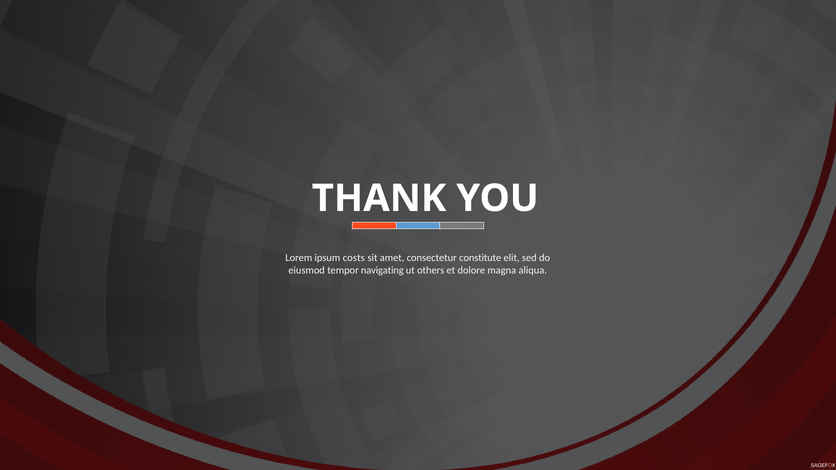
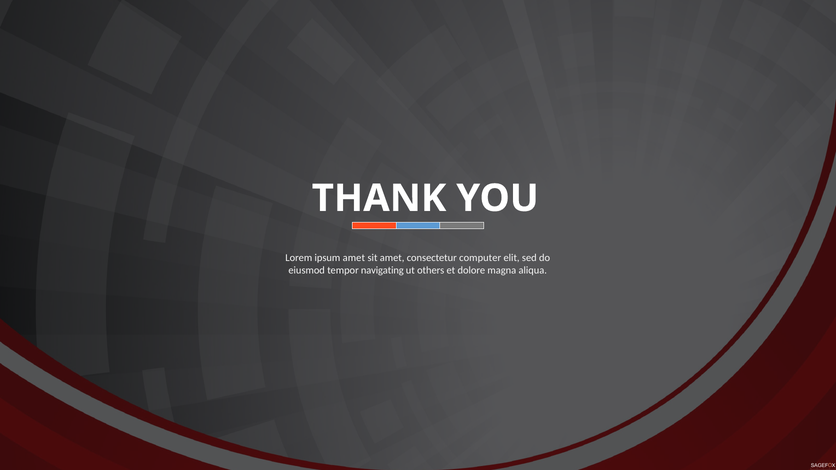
ipsum costs: costs -> amet (354, 258)
constitute: constitute -> computer (480, 258)
